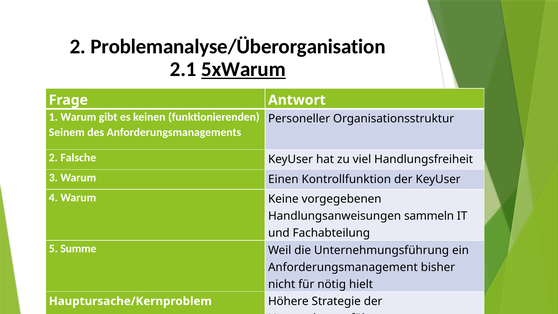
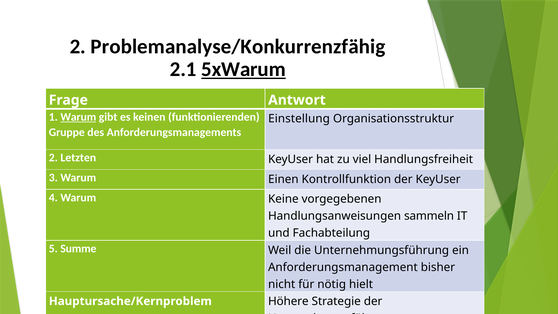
Problemanalyse/Überorganisation: Problemanalyse/Überorganisation -> Problemanalyse/Konkurrenzfähig (238, 47)
Warum underline: none -> present (78, 117)
Personeller: Personeller -> Einstellung (299, 118)
Seinem: Seinem -> Gruppe (67, 132)
Falsche: Falsche -> Letzten (78, 158)
